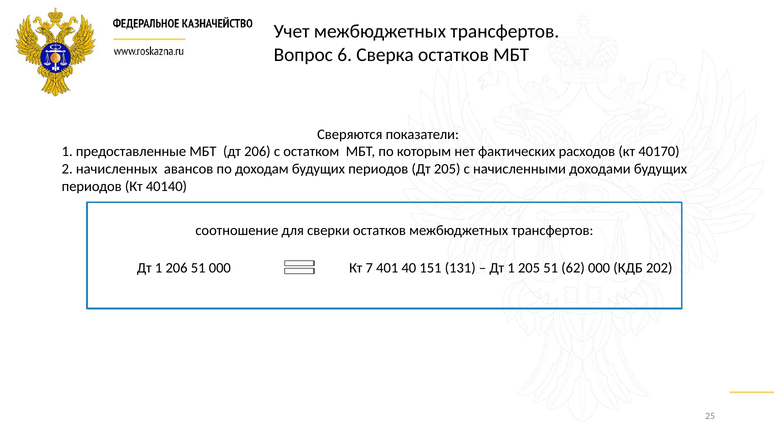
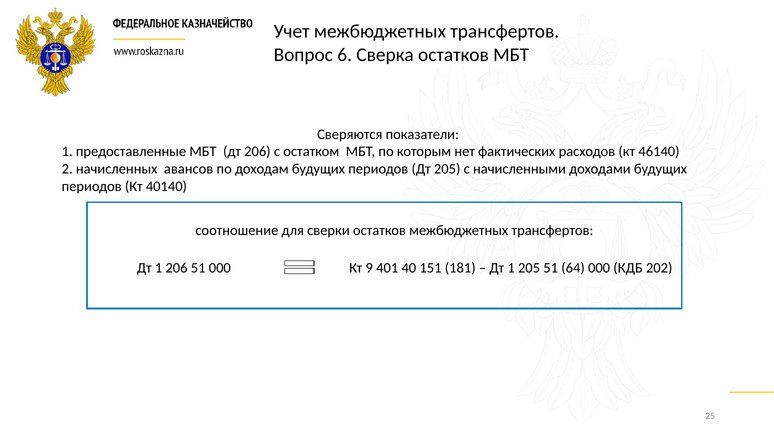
40170: 40170 -> 46140 (659, 151)
7: 7 -> 9 (369, 268)
131: 131 -> 181 (460, 268)
62: 62 -> 64 (573, 268)
